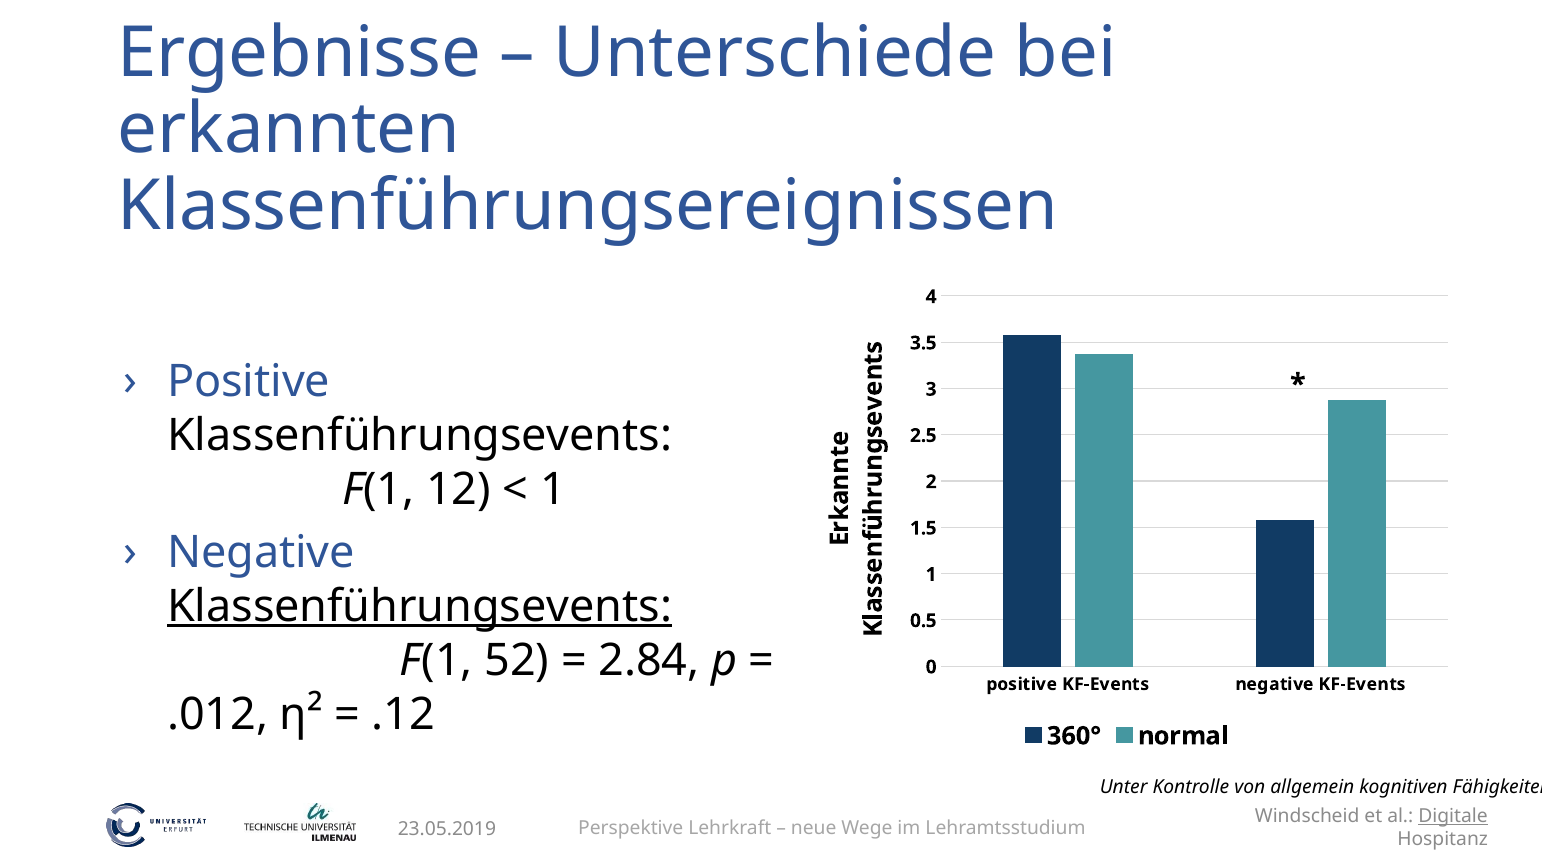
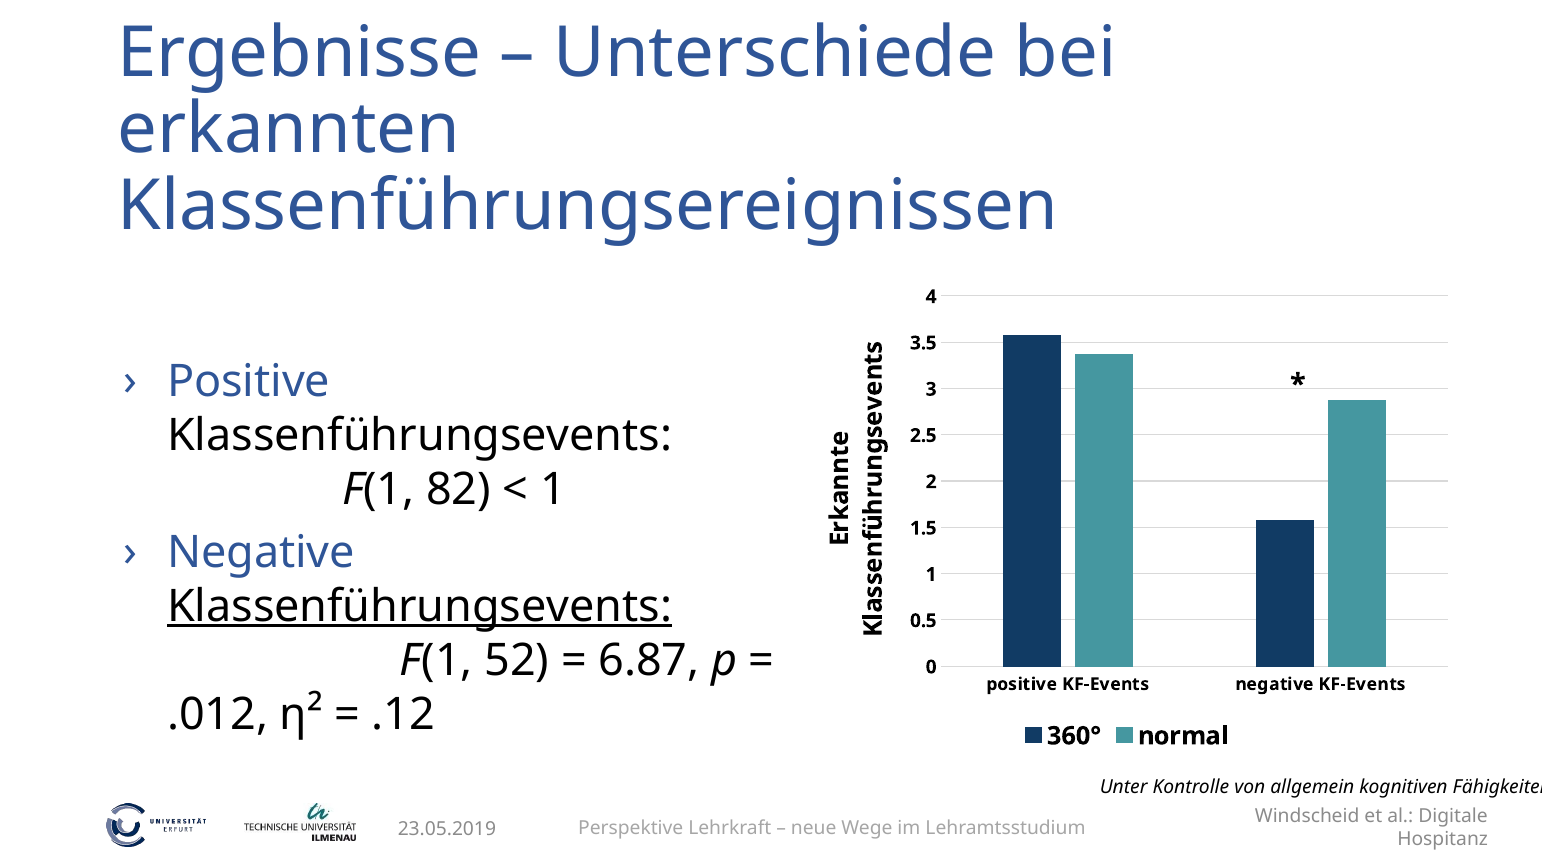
12: 12 -> 82 (459, 489)
2.84: 2.84 -> 6.87 (649, 660)
Digitale underline: present -> none (1453, 817)
